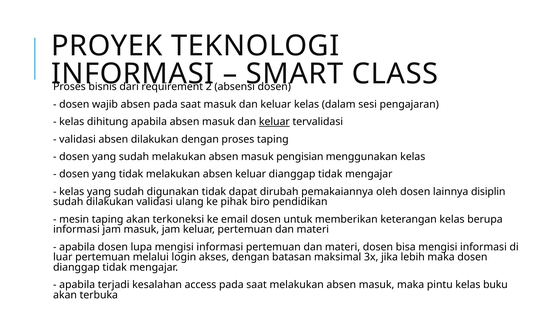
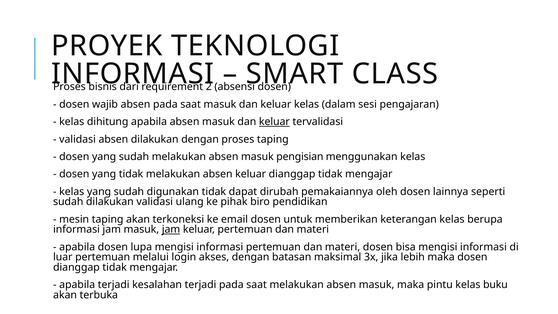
disiplin: disiplin -> seperti (488, 192)
jam underline: none -> present (171, 229)
kesalahan access: access -> terjadi (200, 285)
